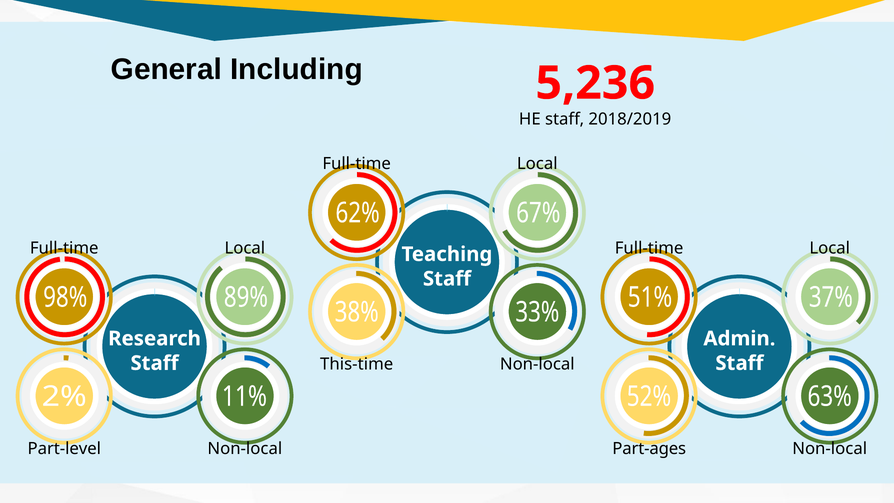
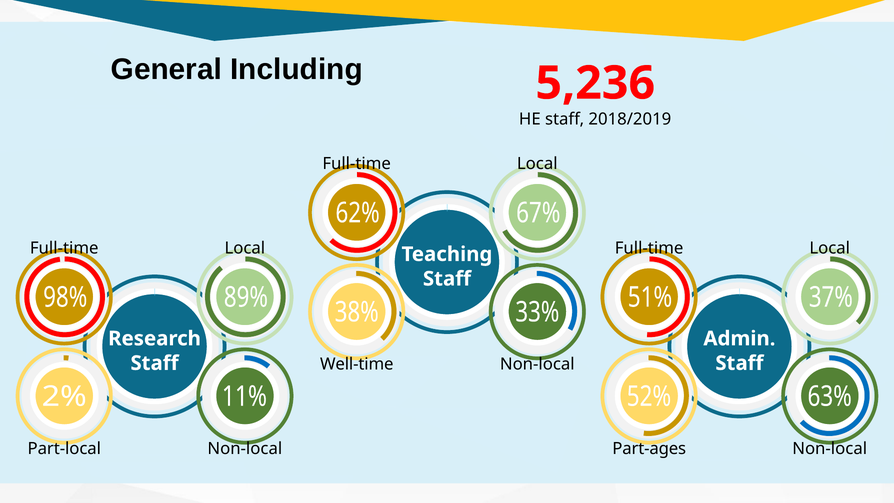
This-time: This-time -> Well-time (357, 364)
Part-level: Part-level -> Part-local (64, 448)
